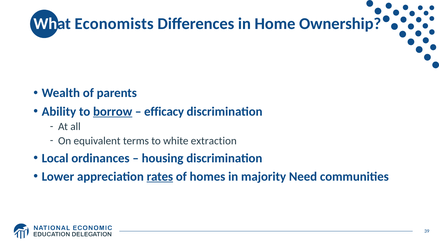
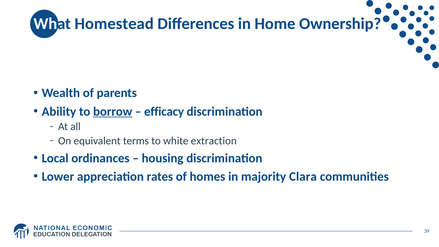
Economists: Economists -> Homestead (114, 24)
rates underline: present -> none (160, 177)
Need: Need -> Clara (303, 177)
